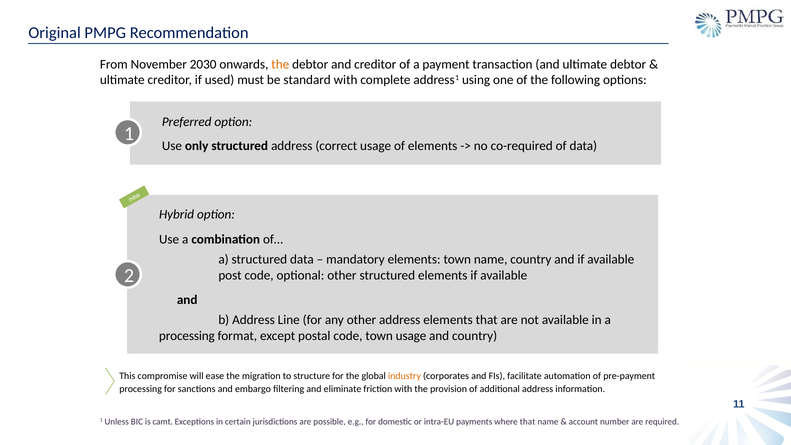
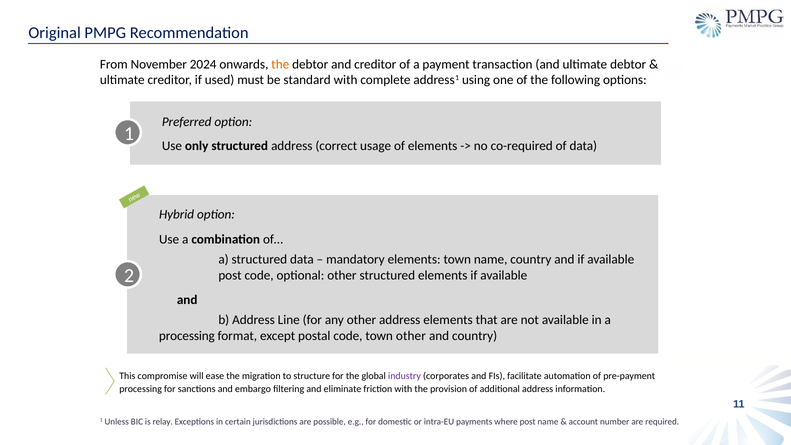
2030: 2030 -> 2024 (203, 64)
town usage: usage -> other (411, 336)
industry colour: orange -> purple (404, 376)
camt: camt -> relay (163, 422)
where that: that -> post (528, 422)
